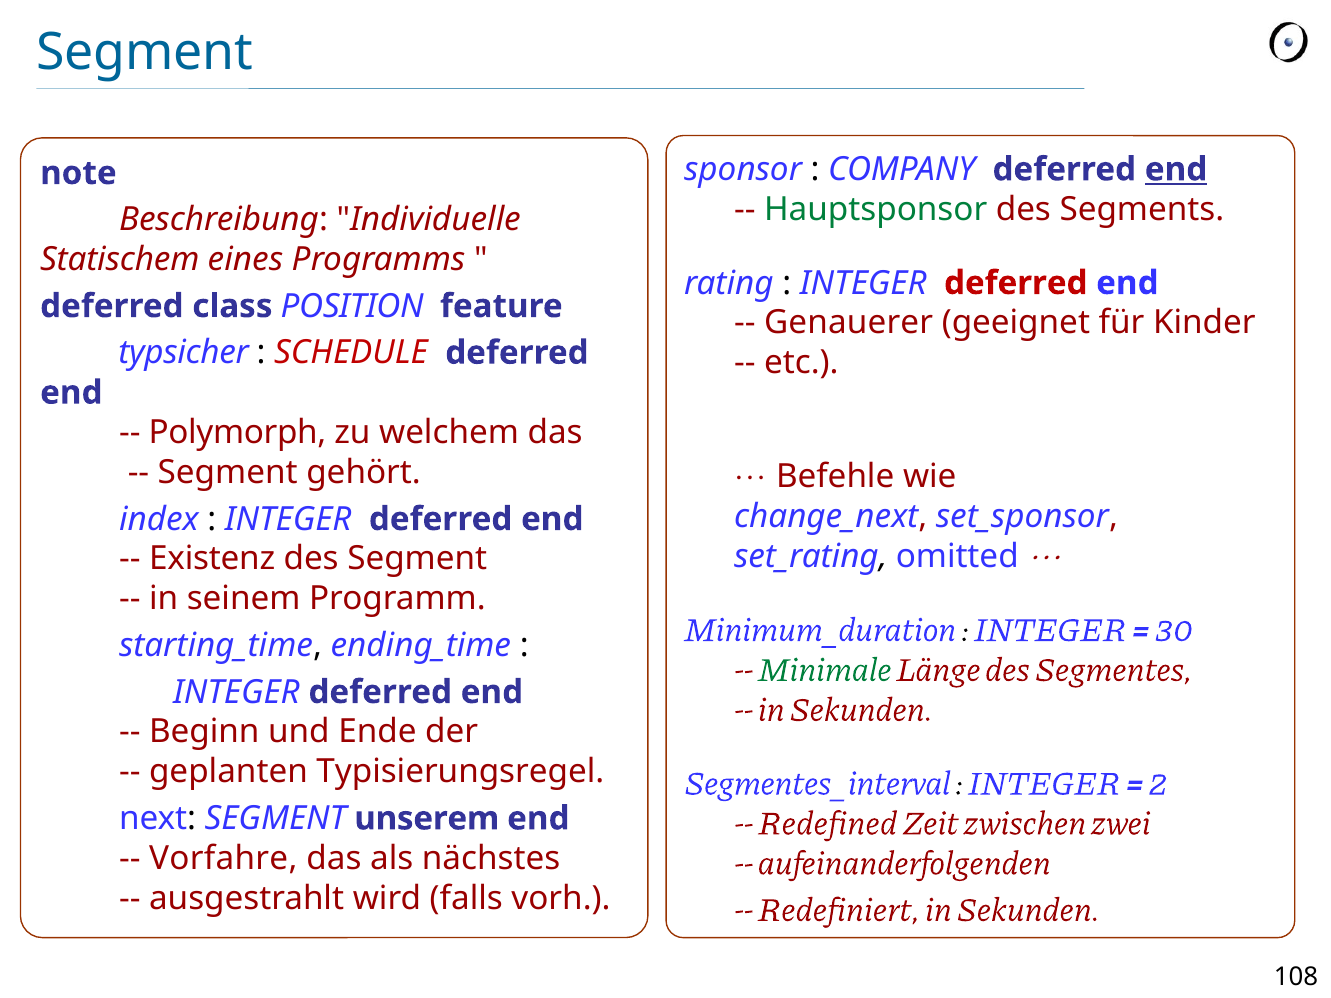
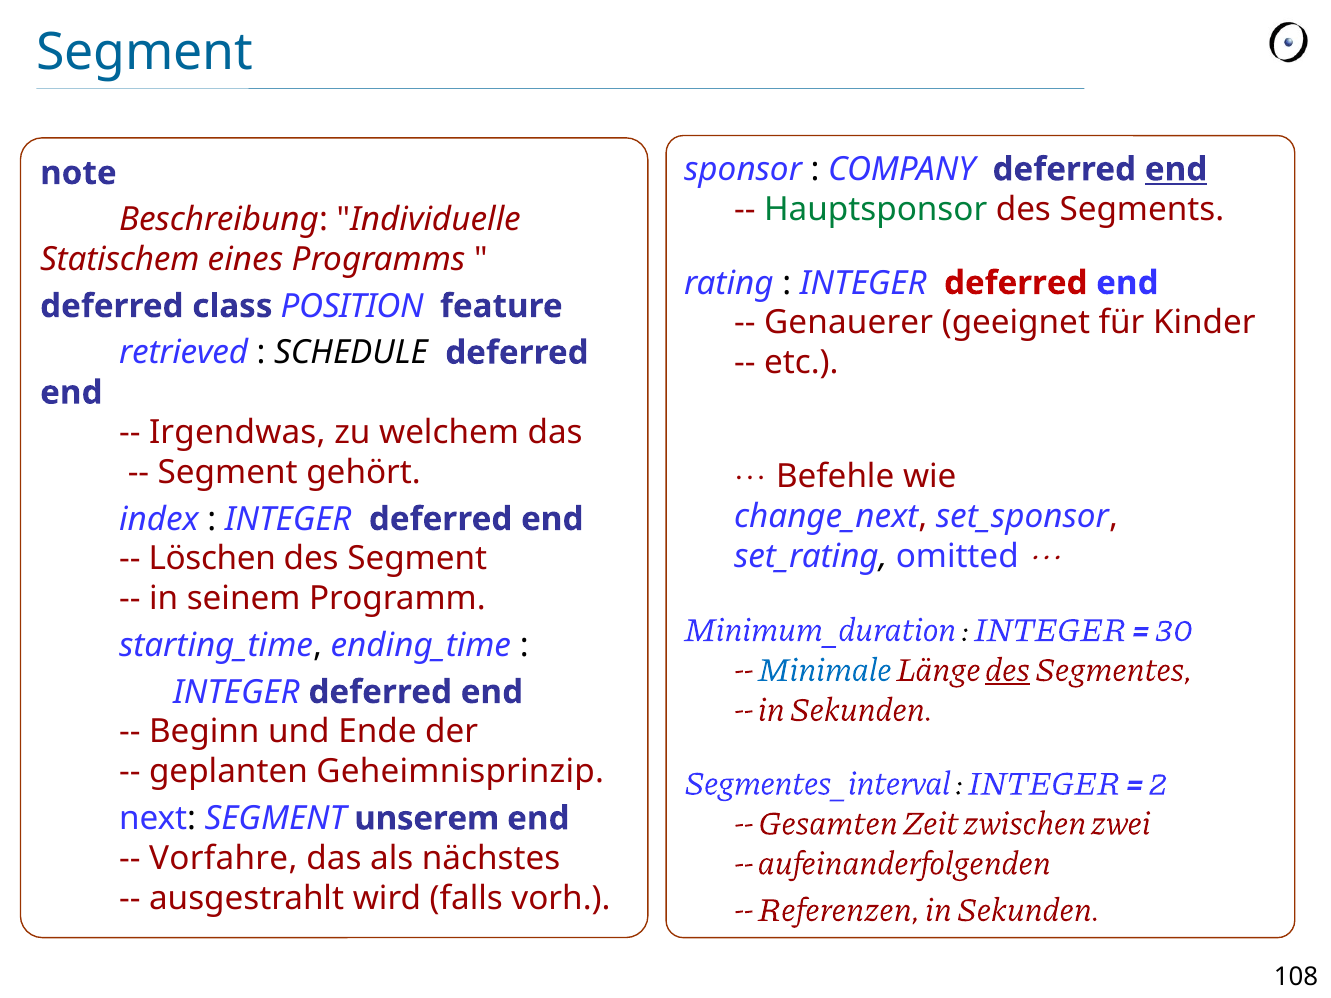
typsicher: typsicher -> retrieved (184, 353)
SCHEDULE colour: red -> black (351, 353)
Polymorph: Polymorph -> Irgendwas (237, 433)
Existenz: Existenz -> Löschen (212, 559)
Minimale colour: green -> blue (825, 670)
des underline: none -> present (1008, 670)
Typisierungsregel: Typisierungsregel -> Geheimnisprinzip (460, 772)
Redefined: Redefined -> Gesamten (828, 824)
Redefiniert: Redefiniert -> Referenzen (839, 910)
